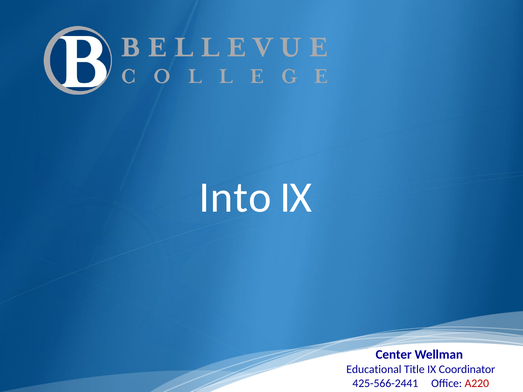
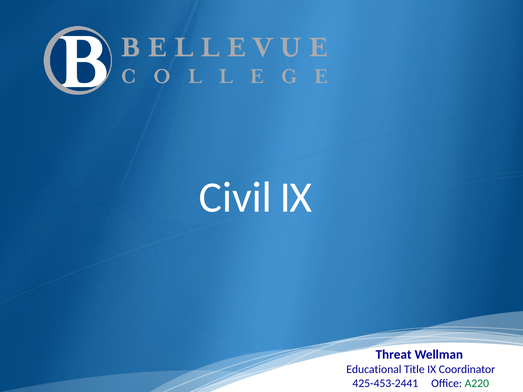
Into: Into -> Civil (235, 198)
Center: Center -> Threat (394, 355)
425-566-2441: 425-566-2441 -> 425-453-2441 (385, 384)
A220 colour: red -> green (477, 384)
